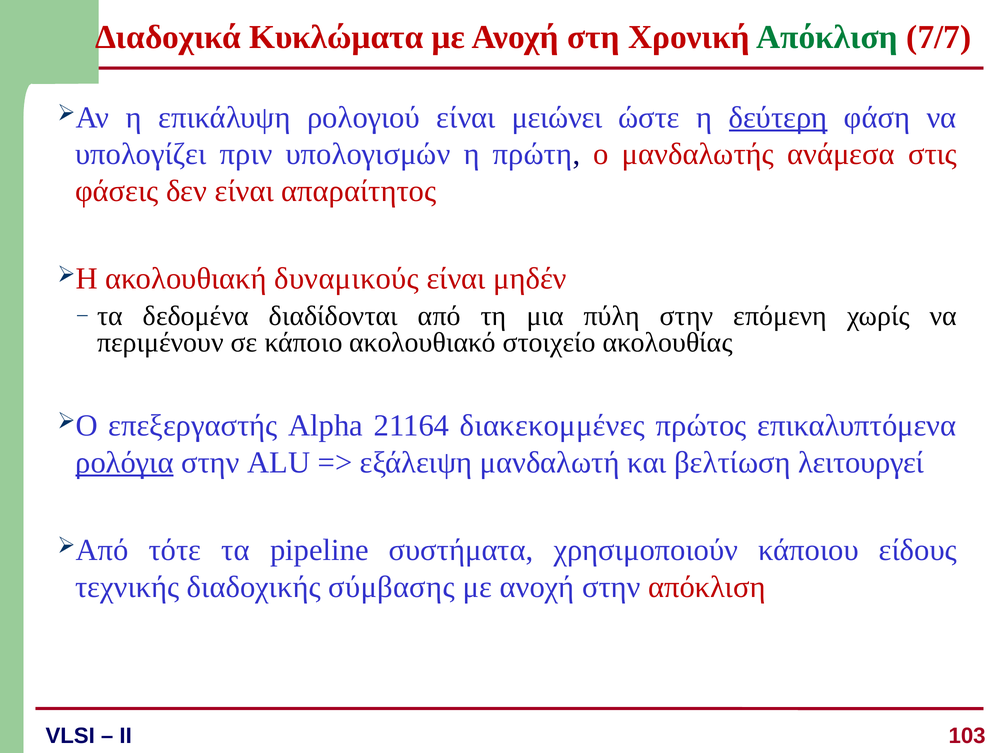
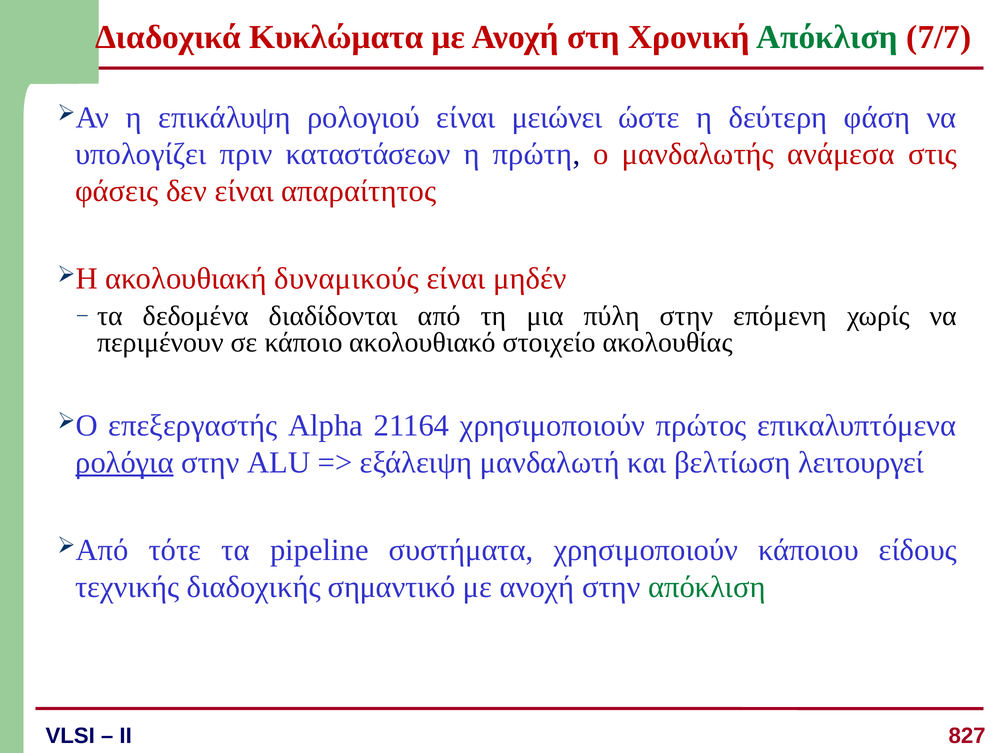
δεύτερη underline: present -> none (778, 117)
υπολογισμών: υπολογισμών -> καταστάσεων (368, 154)
21164 διακεκομμένες: διακεκομμένες -> χρησιμοποιούν (553, 425)
σύμβασης: σύμβασης -> σημαντικό (392, 586)
απόκλιση colour: red -> green (707, 586)
103: 103 -> 827 (967, 735)
